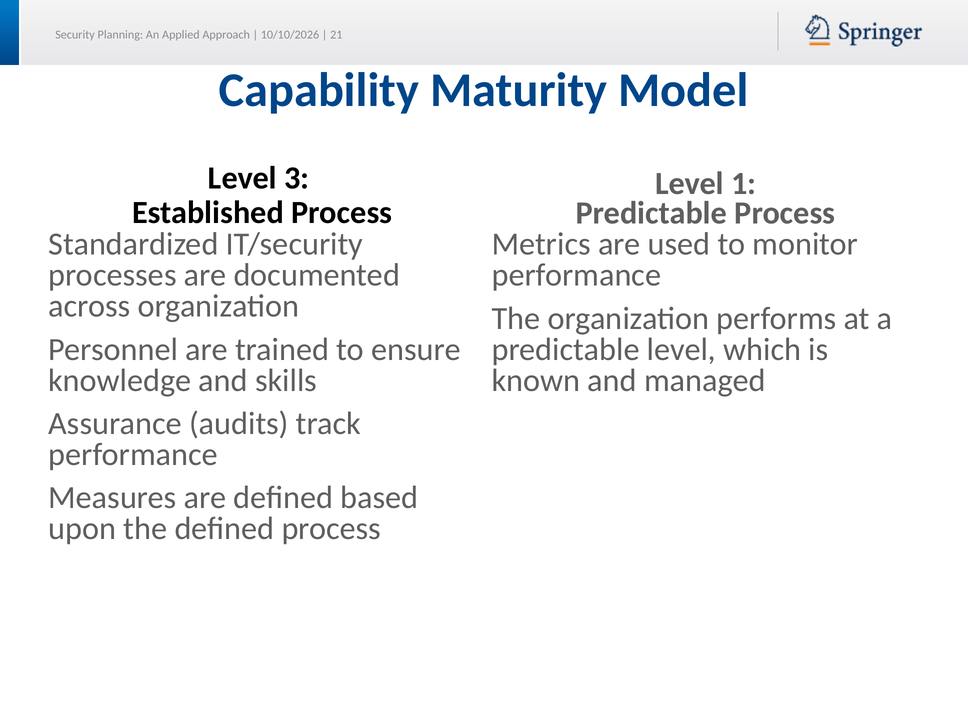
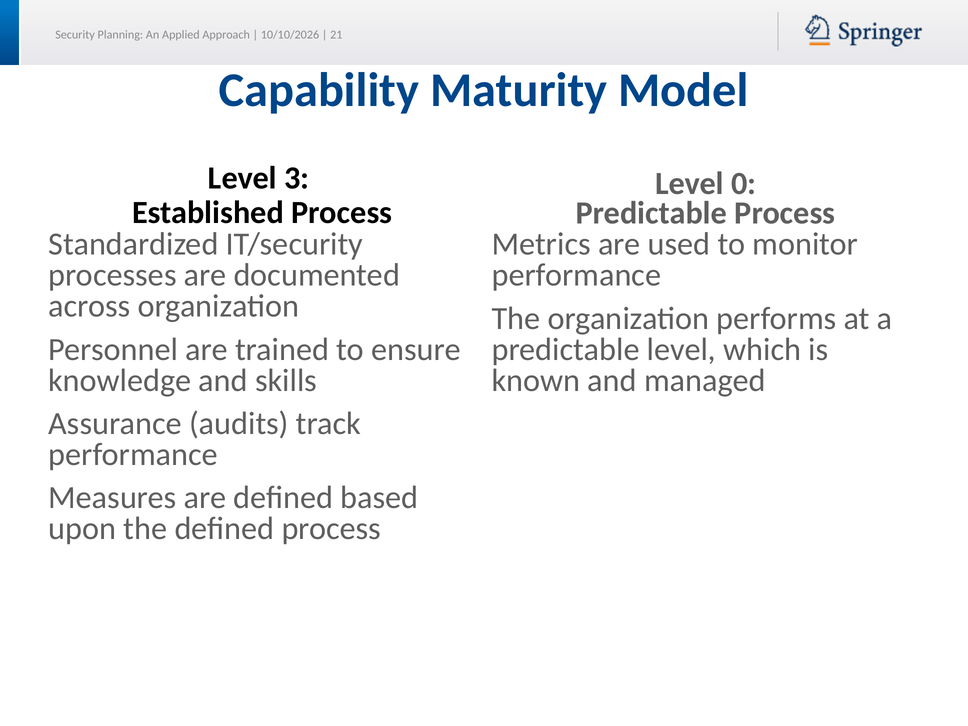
1: 1 -> 0 (744, 184)
